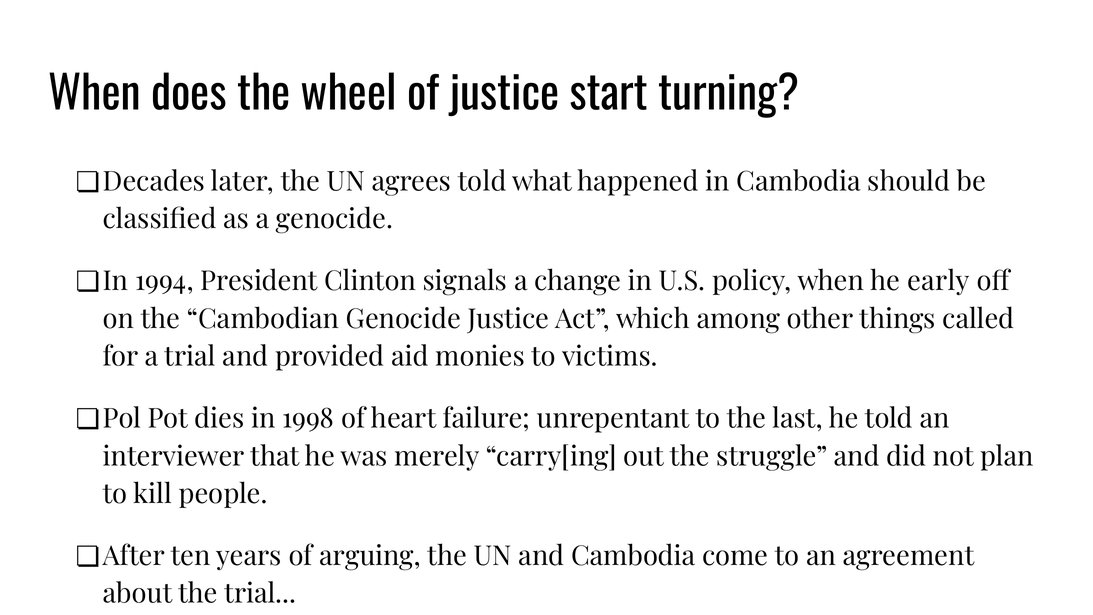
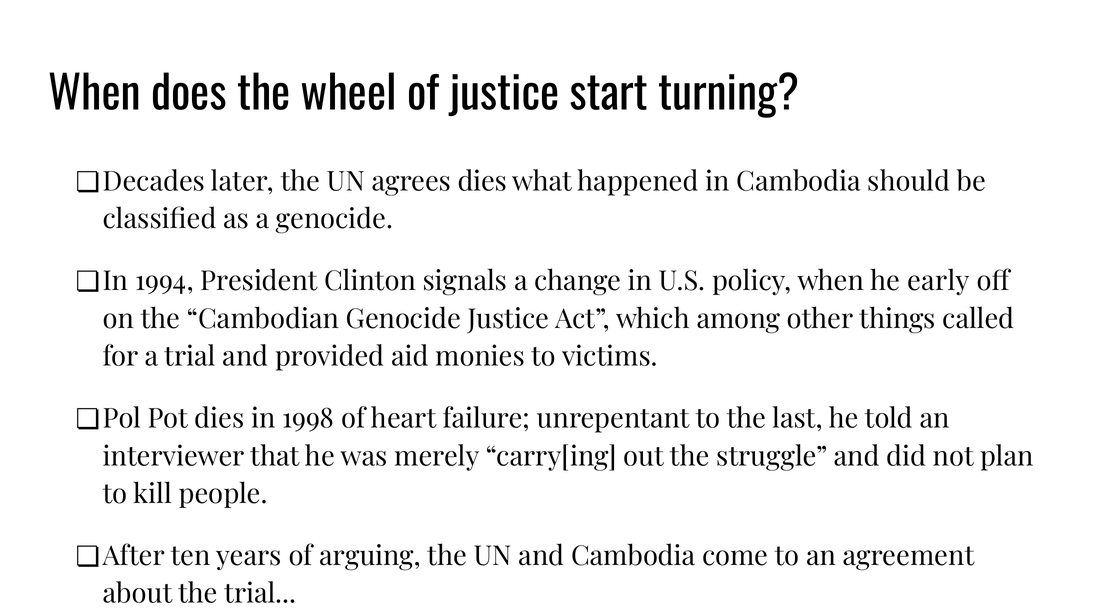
agrees told: told -> dies (482, 182)
